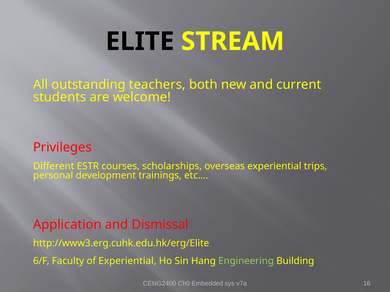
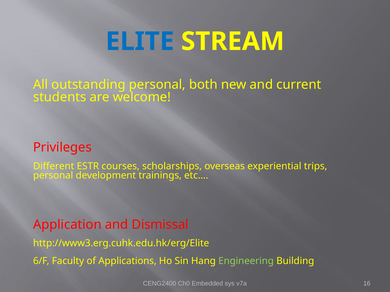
ELITE colour: black -> blue (140, 41)
outstanding teachers: teachers -> personal (157, 85)
of Experiential: Experiential -> Applications (127, 261)
